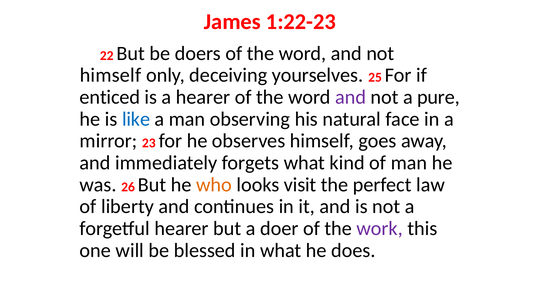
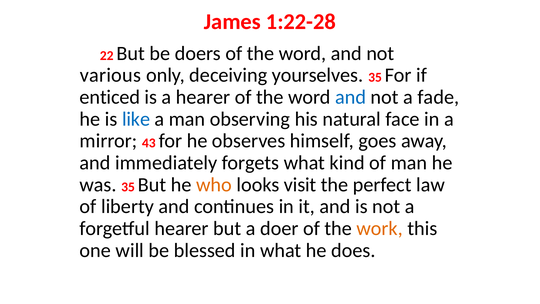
1:22-23: 1:22-23 -> 1:22-28 (301, 22)
himself: himself -> various (110, 75)
yourselves 25: 25 -> 35 (375, 77)
and colour: purple -> blue (351, 97)
pure: pure -> fade (438, 97)
23: 23 -> 43 (149, 143)
was 26: 26 -> 35 (128, 187)
work colour: purple -> orange (380, 228)
